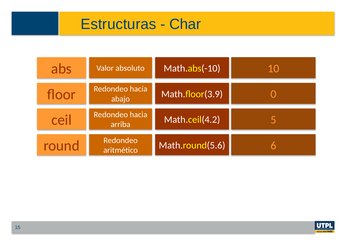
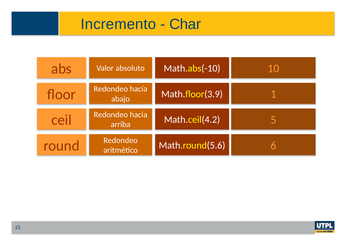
Estructuras: Estructuras -> Incremento (118, 24)
0: 0 -> 1 (273, 94)
